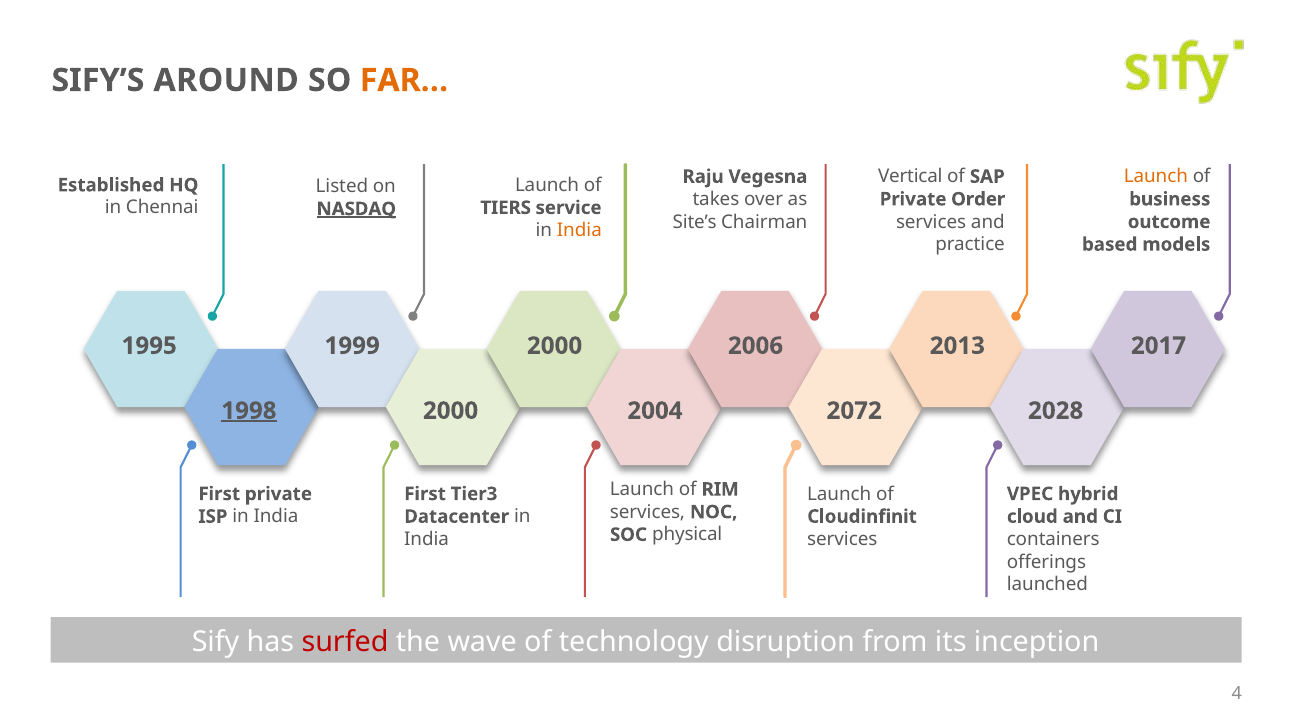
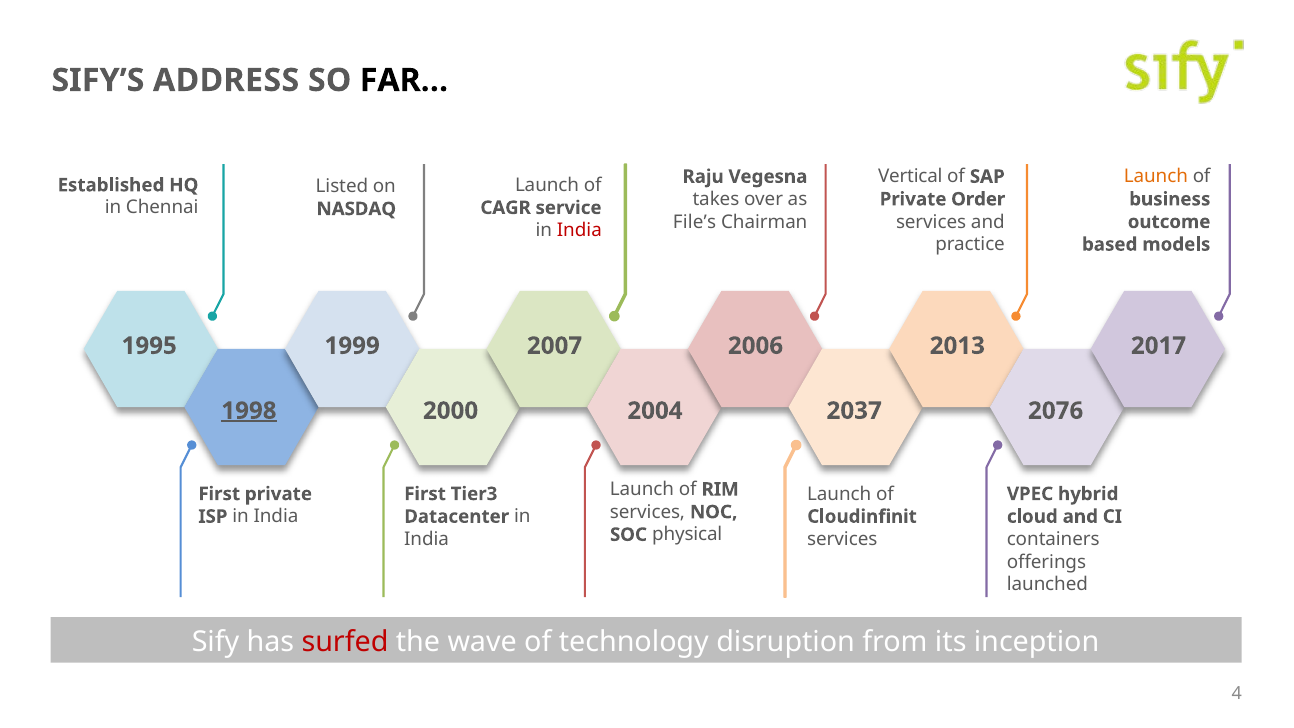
AROUND: AROUND -> ADDRESS (226, 80)
FAR… colour: orange -> black (404, 80)
TIERS: TIERS -> CAGR (506, 208)
NASDAQ underline: present -> none (356, 209)
Site’s: Site’s -> File’s (695, 222)
India colour: orange -> red (579, 230)
2000: 2000 -> 2007 (555, 346)
2072: 2072 -> 2037 (854, 411)
2028: 2028 -> 2076 (1056, 411)
